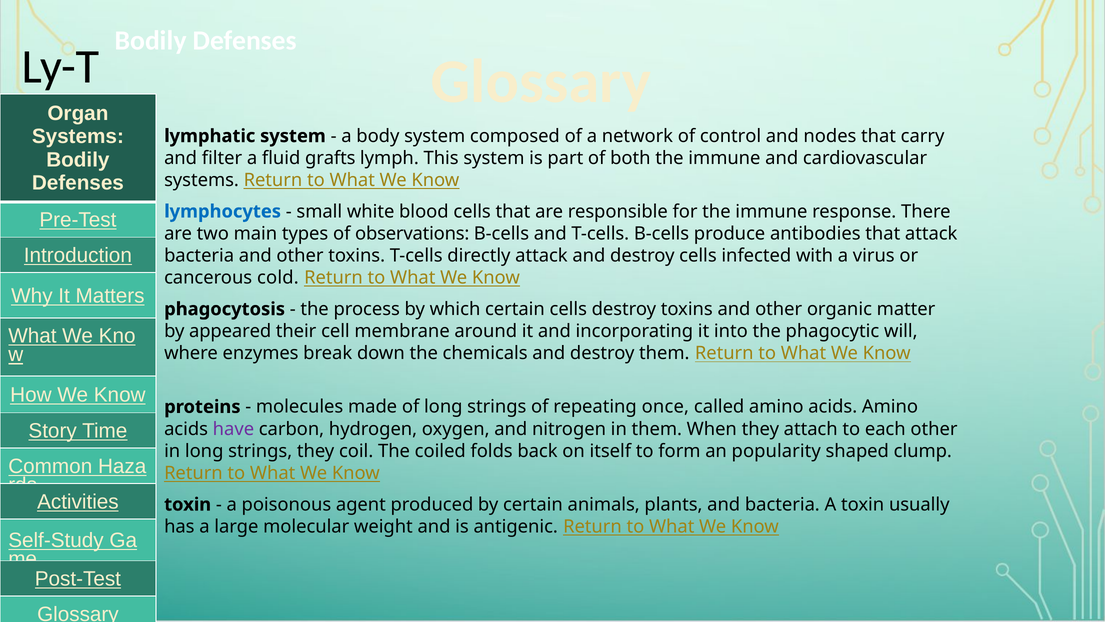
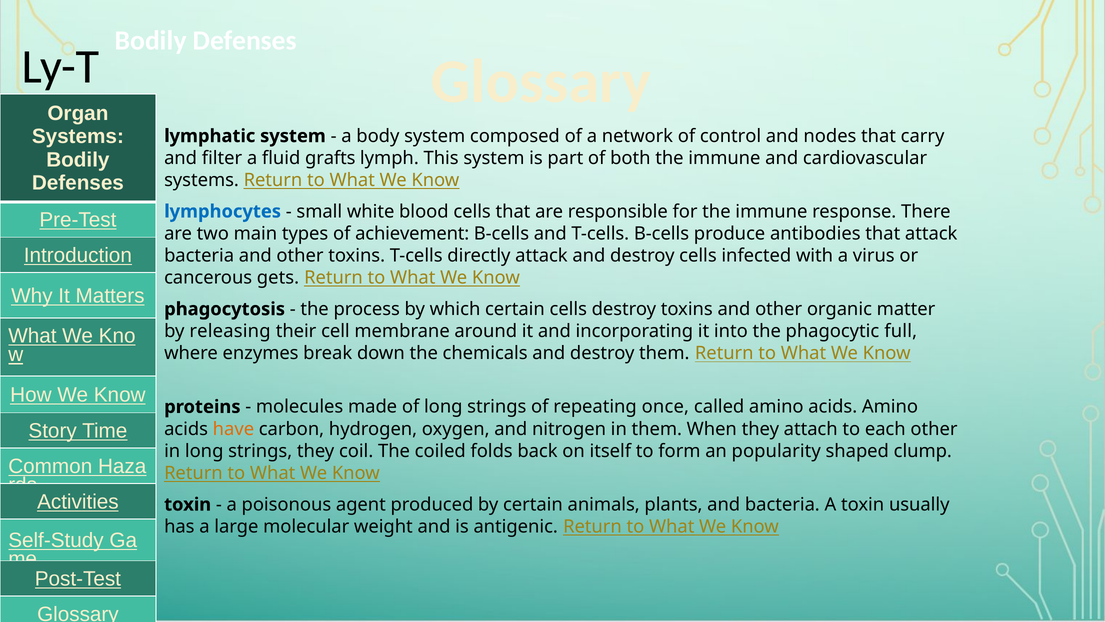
observations: observations -> achievement (412, 233)
cold: cold -> gets (278, 278)
appeared: appeared -> releasing (230, 331)
will: will -> full (901, 331)
have colour: purple -> orange (233, 429)
